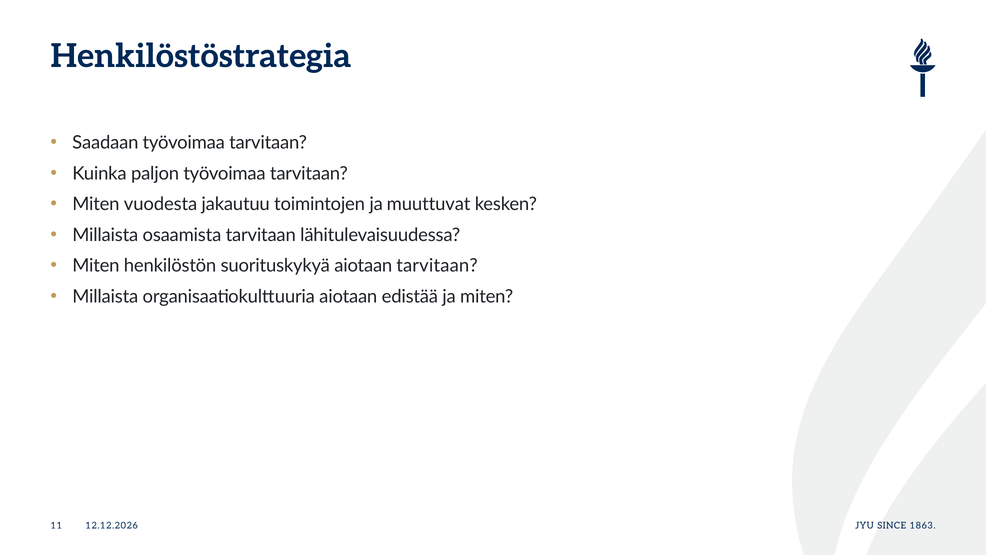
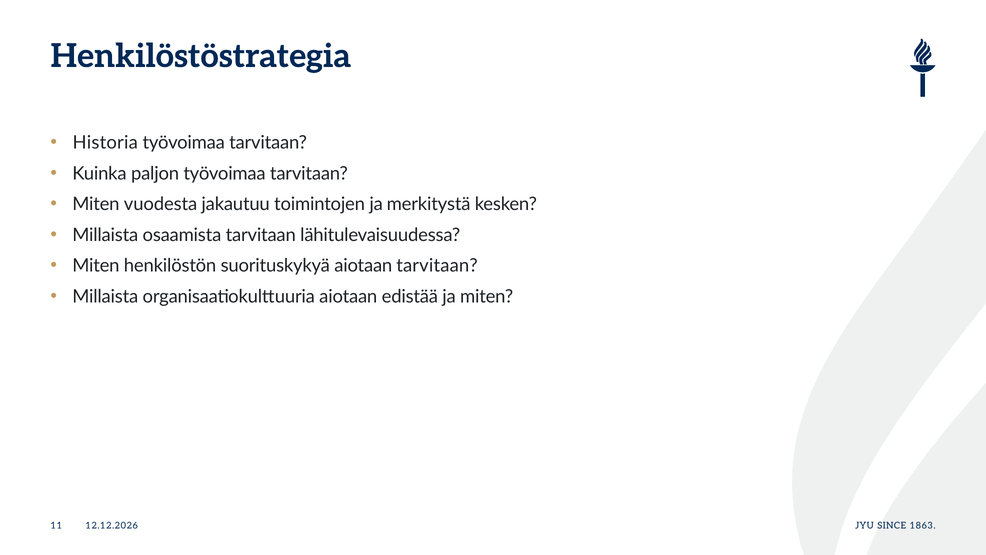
Saadaan: Saadaan -> Historia (105, 143)
muuttuvat: muuttuvat -> merkitystä (429, 204)
